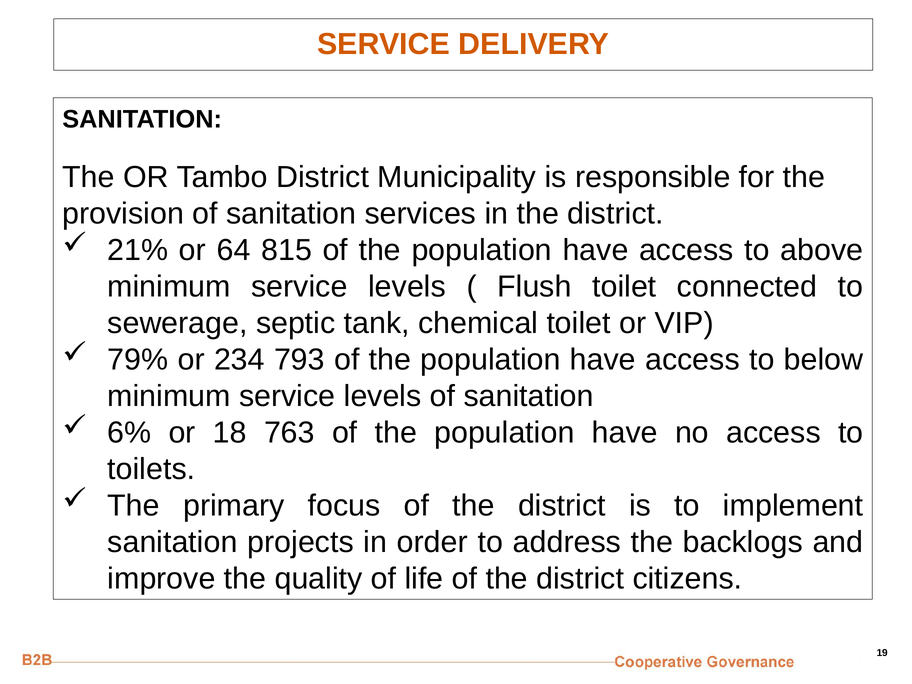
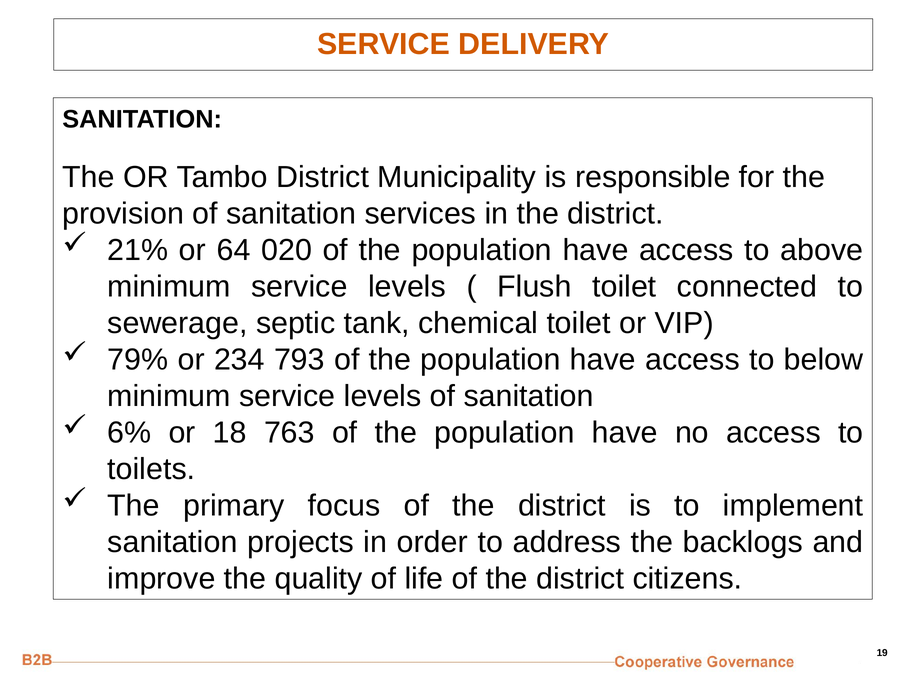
815: 815 -> 020 (287, 250)
